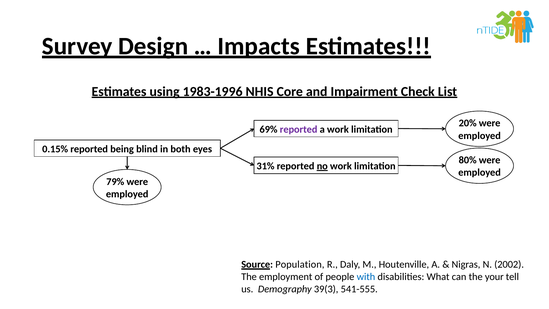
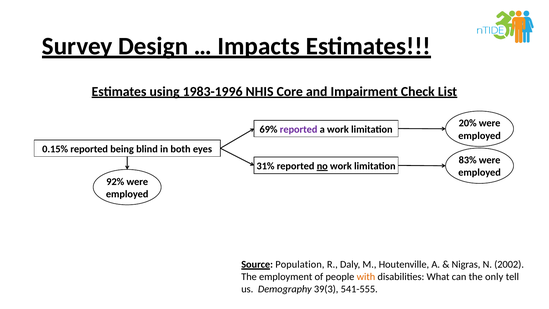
80%: 80% -> 83% (468, 160)
79%: 79% -> 92% (115, 182)
with colour: blue -> orange (366, 277)
your: your -> only (494, 277)
